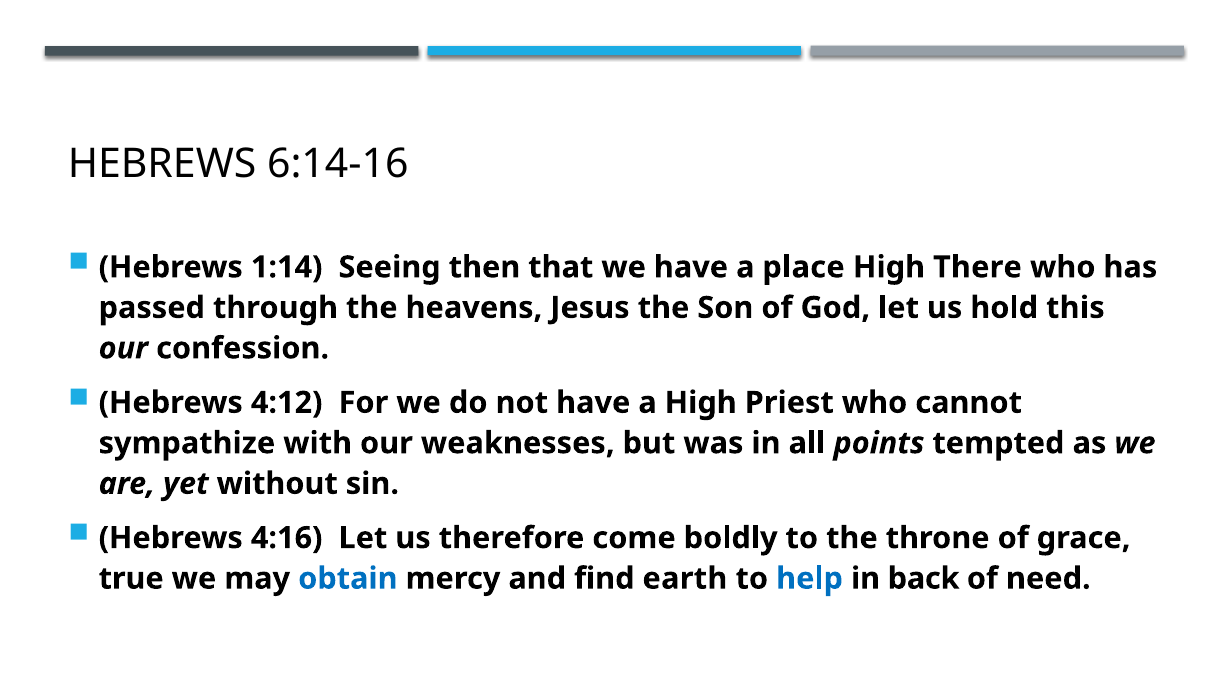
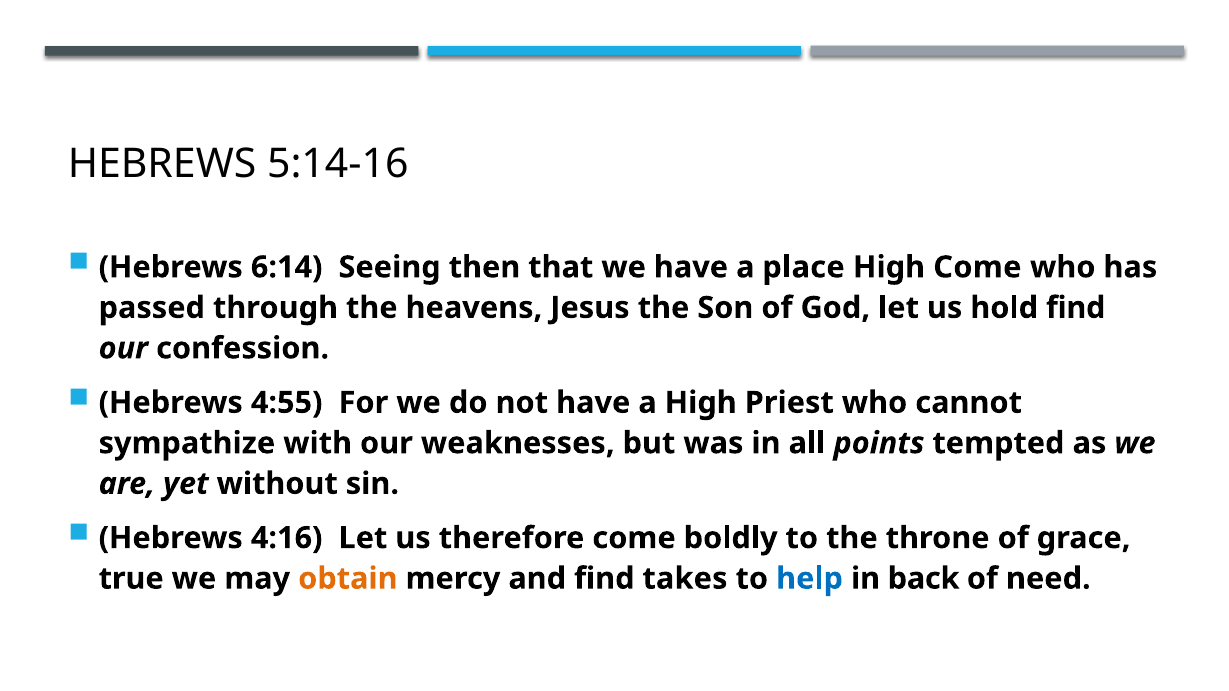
6:14-16: 6:14-16 -> 5:14-16 (338, 164)
1:14: 1:14 -> 6:14 (287, 267)
High There: There -> Come (977, 267)
hold this: this -> find (1076, 308)
4:12: 4:12 -> 4:55 (287, 403)
obtain colour: blue -> orange (348, 579)
earth: earth -> takes (685, 579)
